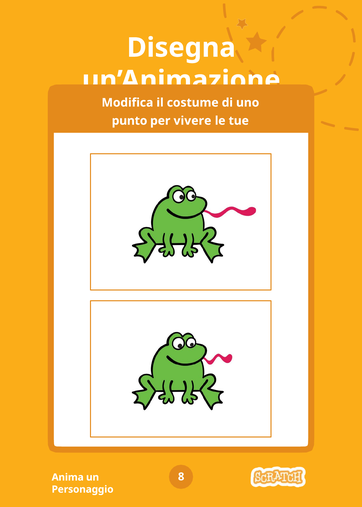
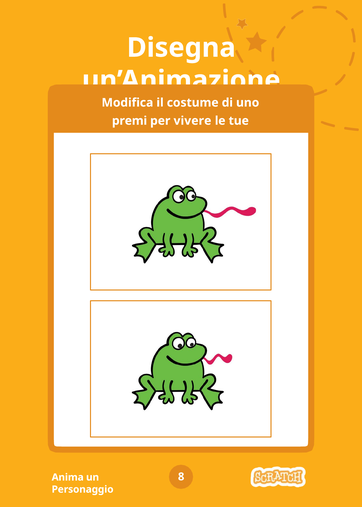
punto: punto -> premi (130, 121)
